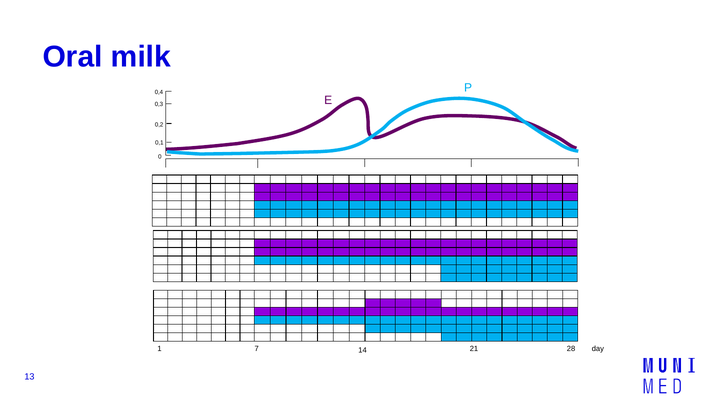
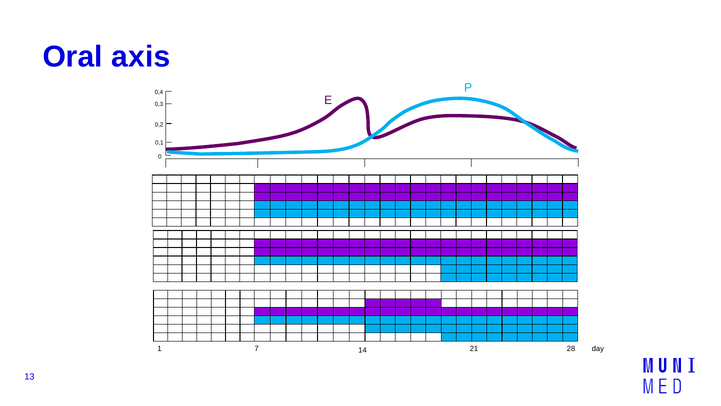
milk: milk -> axis (141, 57)
